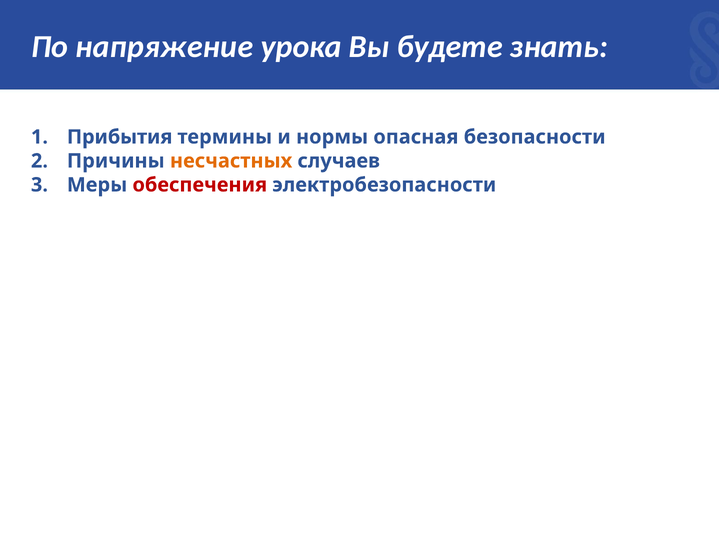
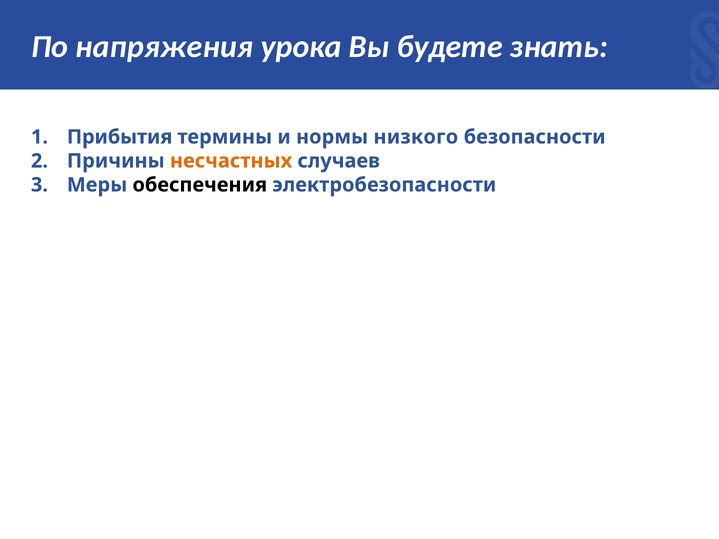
напряжение: напряжение -> напряжения (164, 47)
опасная: опасная -> низкого (416, 137)
обеспечения colour: red -> black (200, 185)
